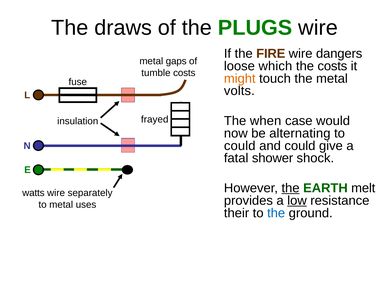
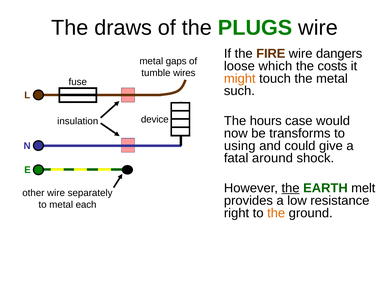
tumble costs: costs -> wires (184, 73)
volts: volts -> such (239, 91)
when: when -> hours (266, 121)
frayed: frayed -> device (155, 120)
alternating: alternating -> transforms (300, 134)
could: could -> using (240, 146)
shower: shower -> around (272, 159)
watts: watts -> other (33, 194)
low underline: present -> none (297, 201)
uses: uses -> each (86, 205)
their: their -> right (237, 214)
the colour: blue -> orange (276, 214)
